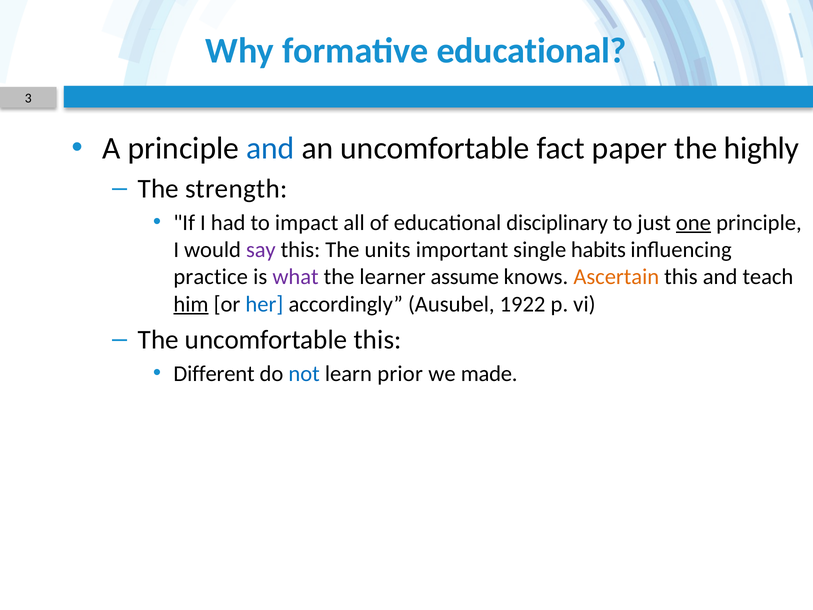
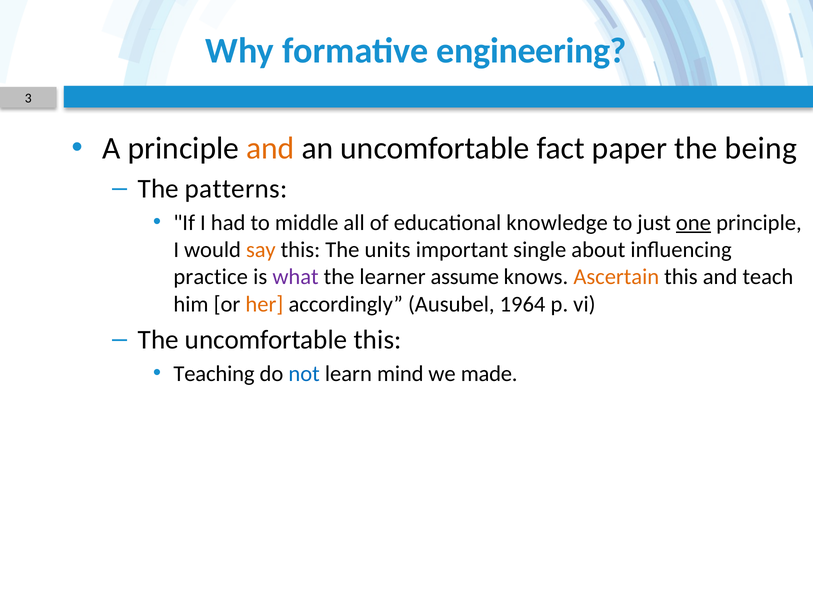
formative educational: educational -> engineering (532, 51)
and colour: blue -> orange (270, 148)
highly: highly -> being (761, 148)
strength: strength -> patterns (236, 189)
impact: impact -> middle (307, 223)
disciplinary: disciplinary -> knowledge (557, 223)
say colour: purple -> orange (261, 250)
habits: habits -> about (598, 250)
him underline: present -> none (191, 304)
her colour: blue -> orange (264, 304)
1922: 1922 -> 1964 (523, 304)
Different: Different -> Teaching (214, 374)
prior: prior -> mind (400, 374)
